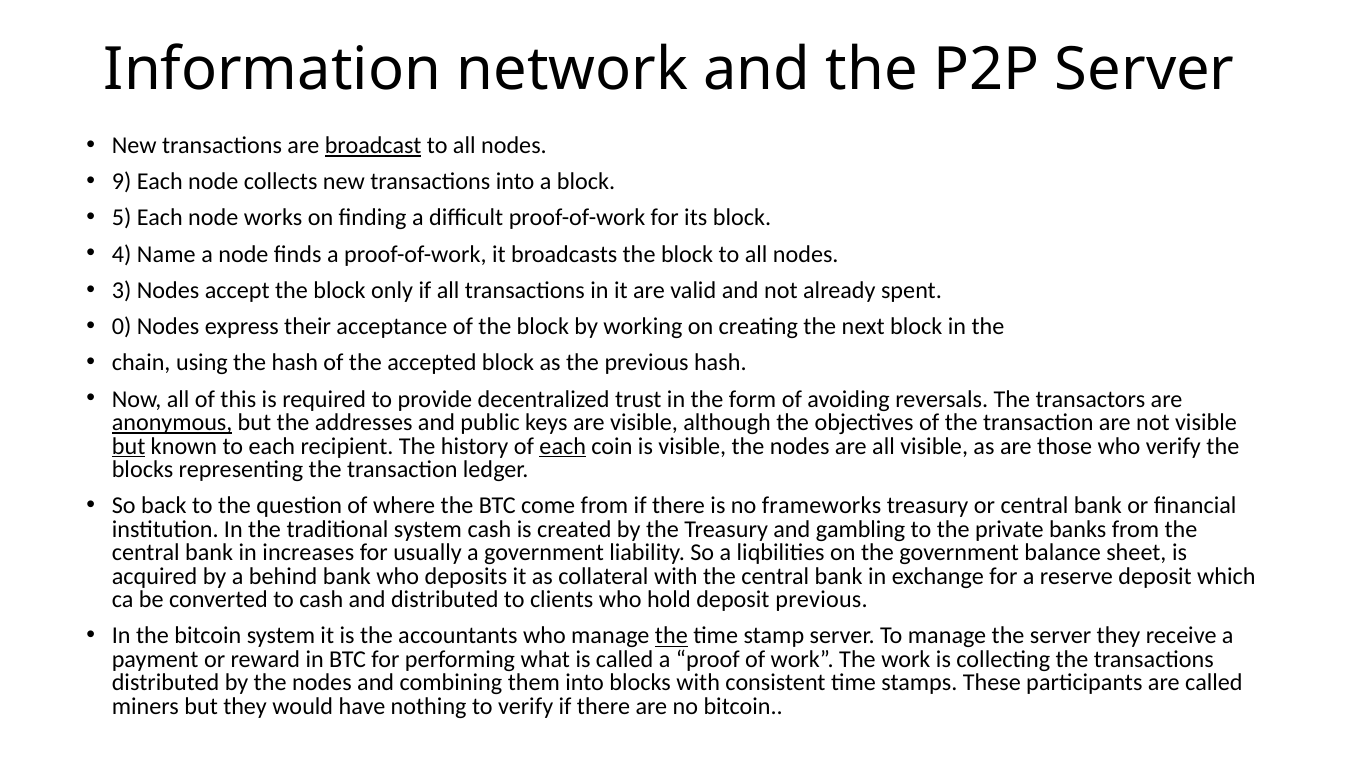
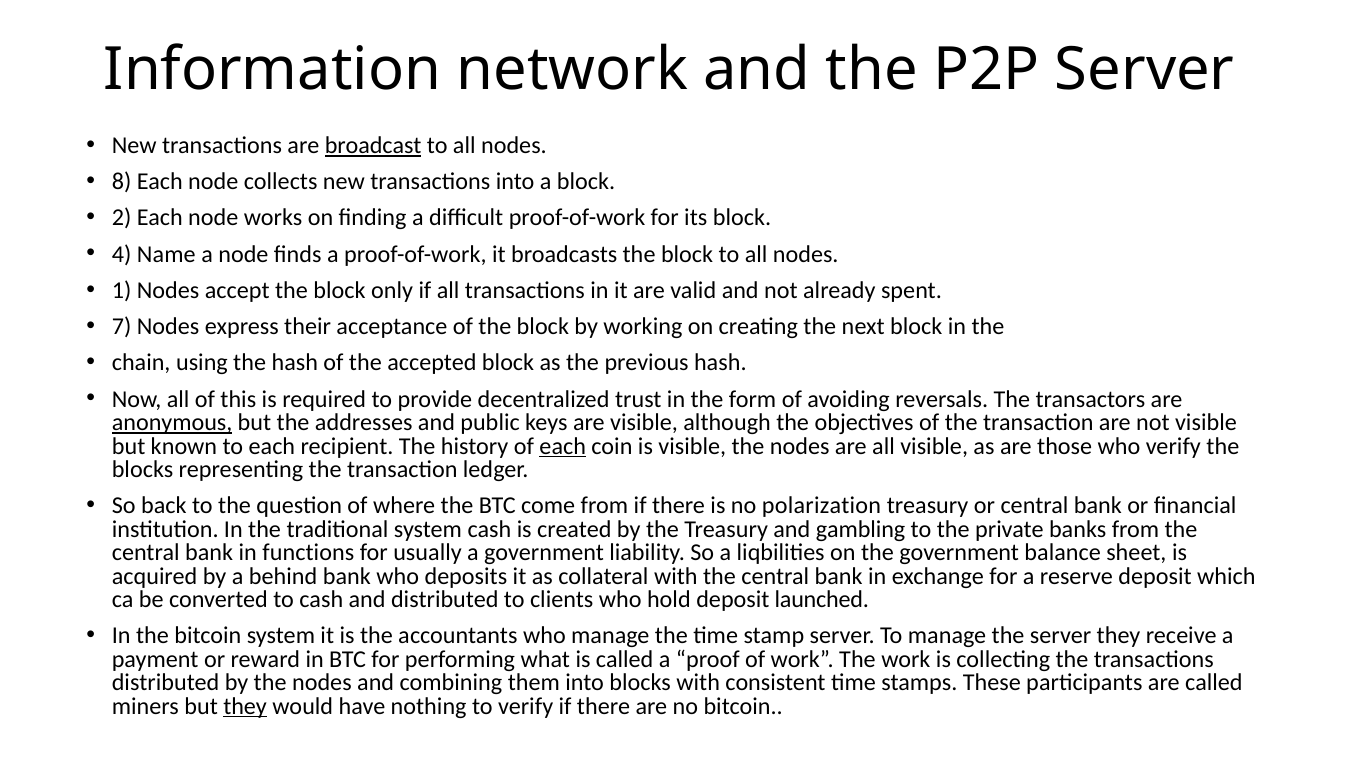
9: 9 -> 8 (122, 182)
5: 5 -> 2 (122, 218)
3: 3 -> 1 (122, 290)
0: 0 -> 7 (122, 327)
but underline: present -> none (129, 446)
frameworks: frameworks -> polarization (822, 506)
increases: increases -> functions (308, 552)
deposit previous: previous -> launched (822, 599)
the underline: present -> none (671, 636)
they underline: none -> present (245, 706)
